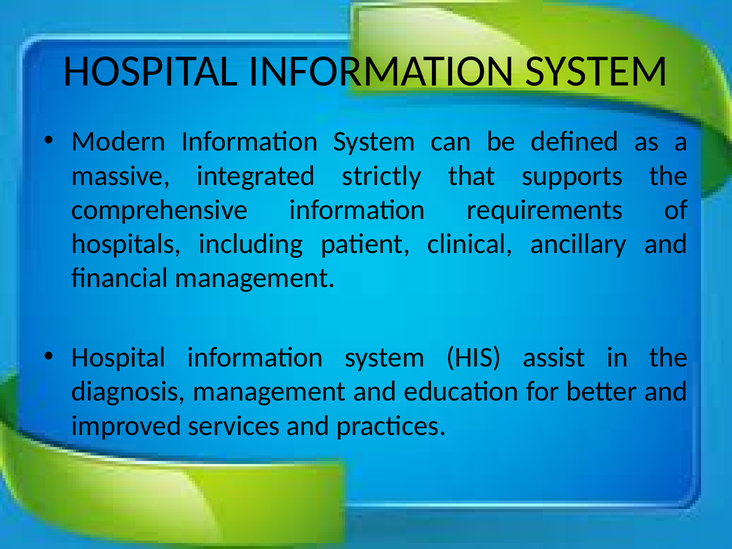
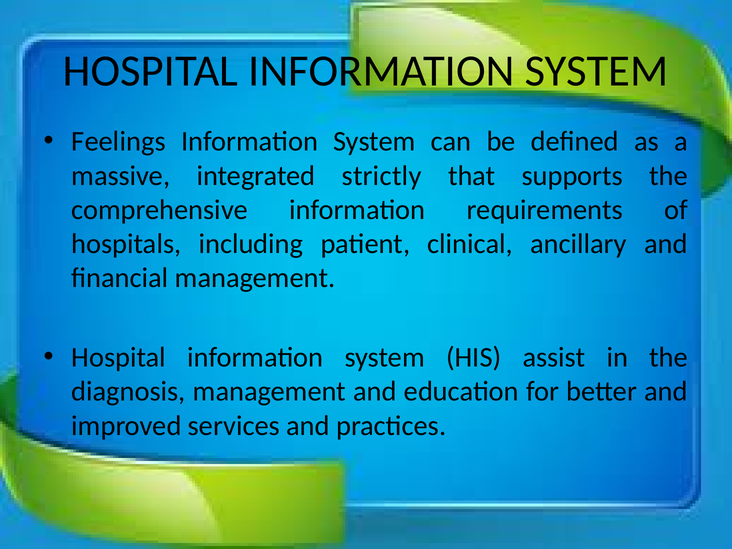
Modern: Modern -> Feelings (119, 142)
